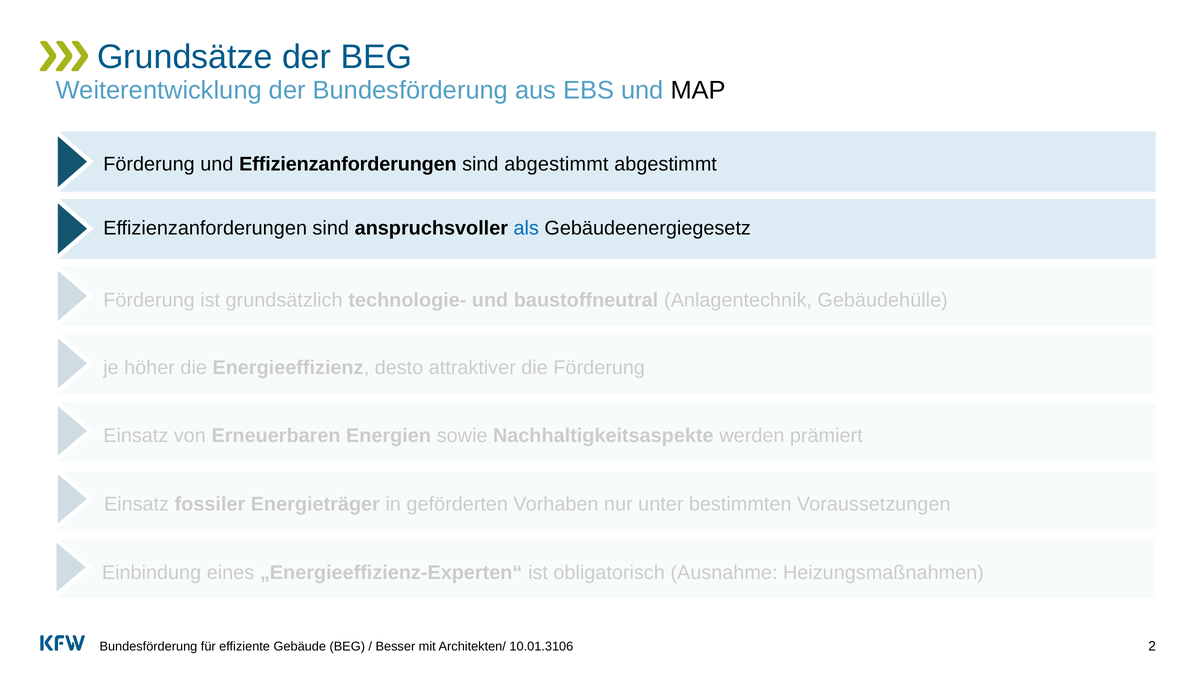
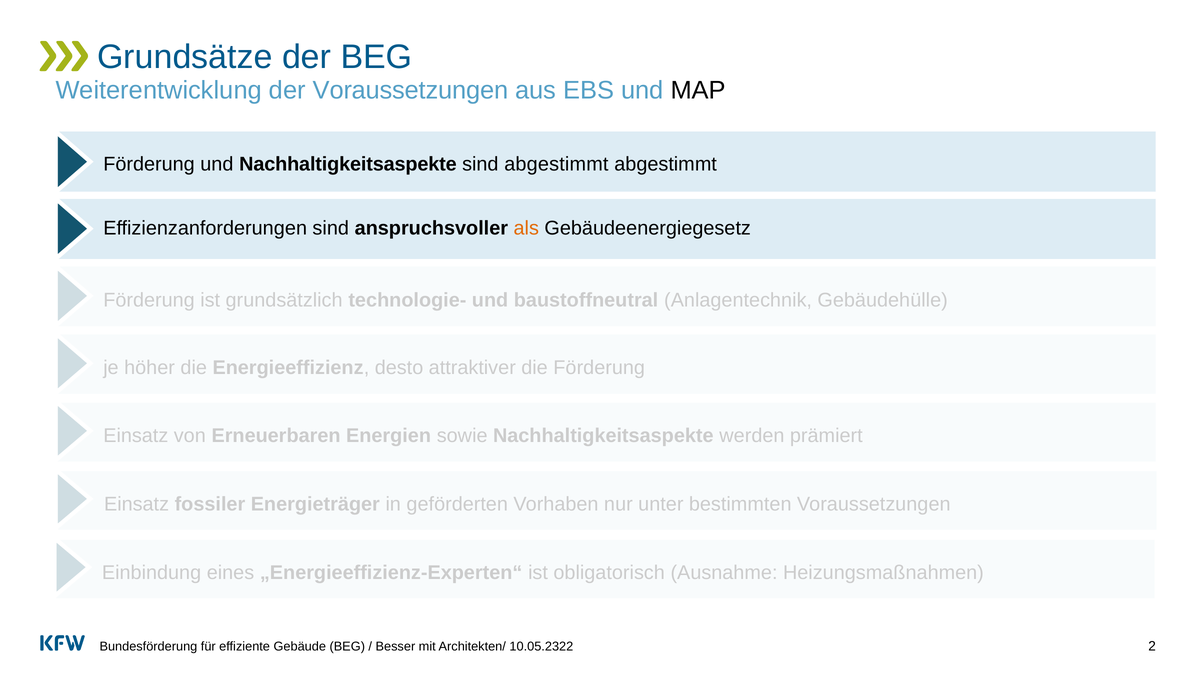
der Bundesförderung: Bundesförderung -> Voraussetzungen (410, 90)
und Effizienzanforderungen: Effizienzanforderungen -> Nachhaltigkeitsaspekte (348, 164)
als colour: blue -> orange (526, 228)
10.01.3106: 10.01.3106 -> 10.05.2322 (541, 646)
